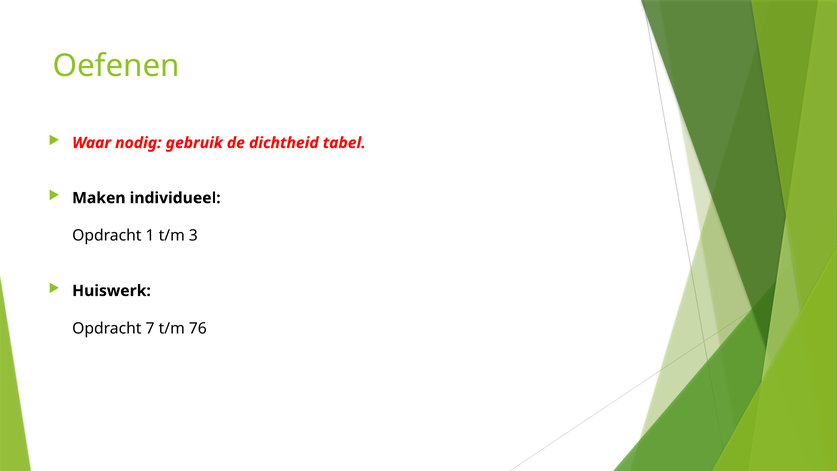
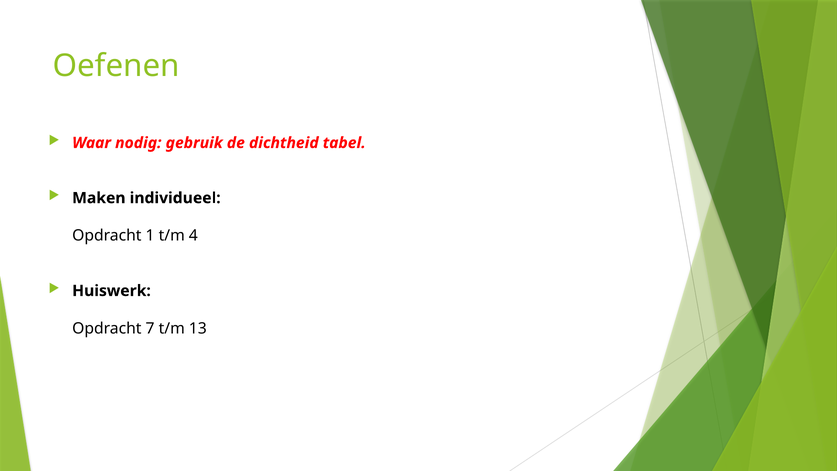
3: 3 -> 4 (193, 236)
76: 76 -> 13 (198, 328)
